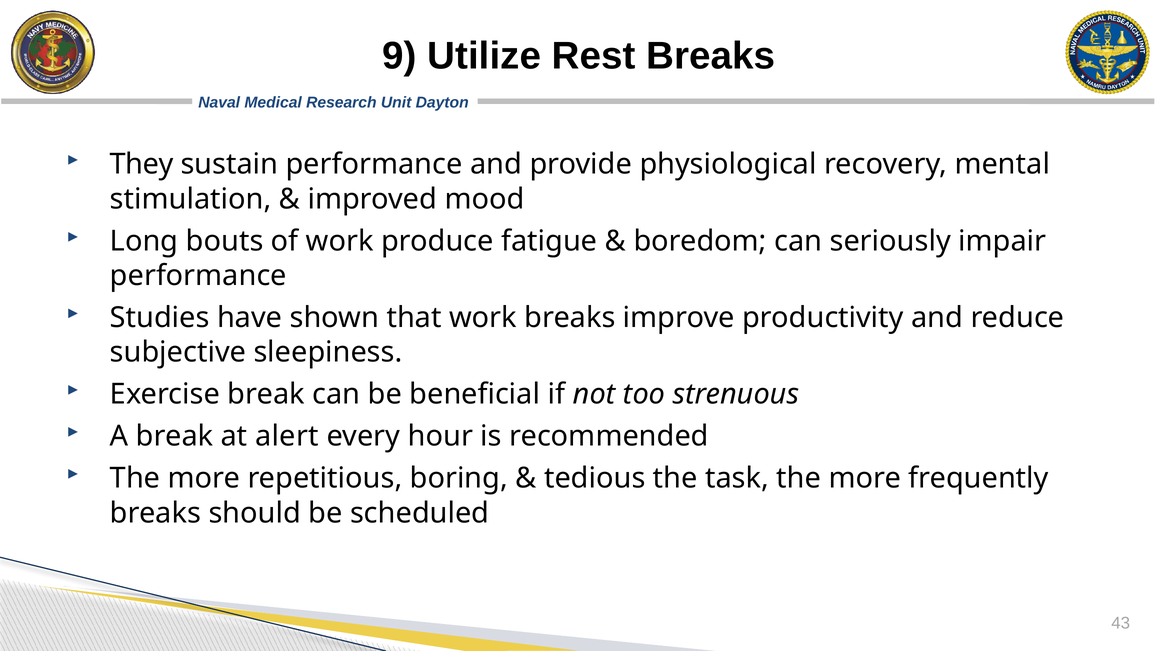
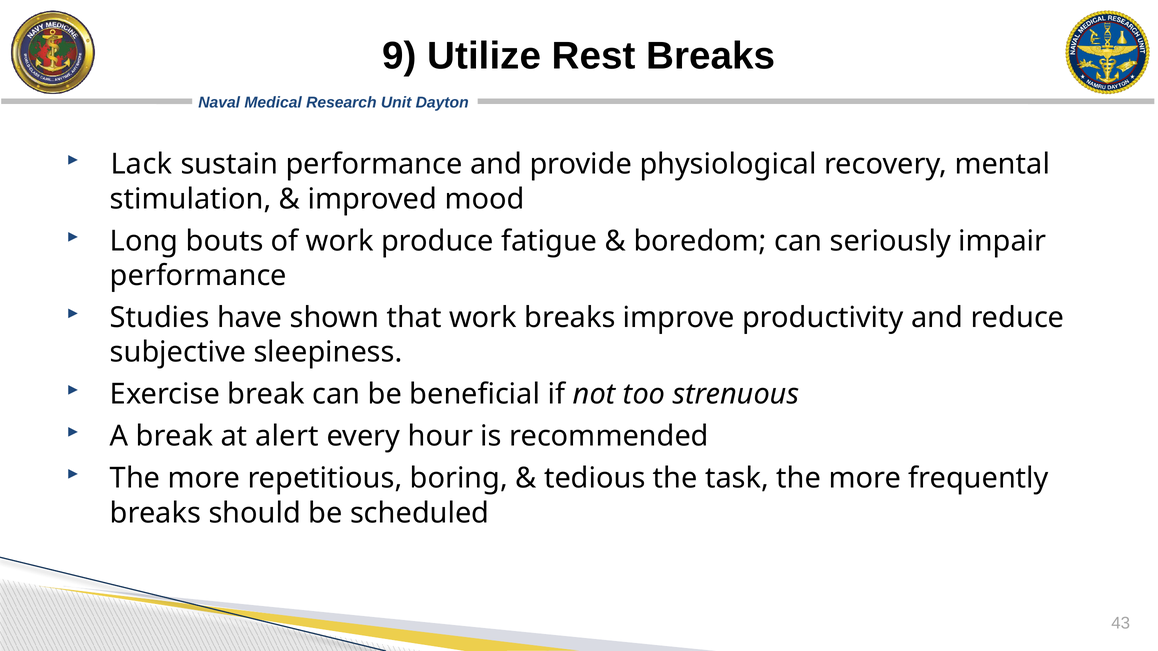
They: They -> Lack (141, 164)
